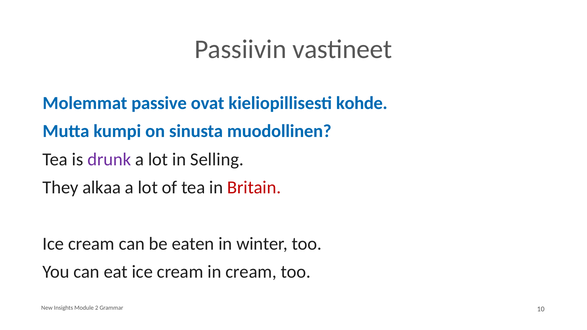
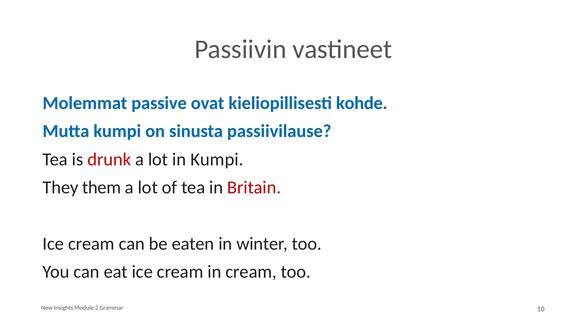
muodollinen: muodollinen -> passiivilause (279, 131)
drunk colour: purple -> red (109, 159)
in Selling: Selling -> Kumpi (217, 159)
alkaa: alkaa -> them (102, 188)
